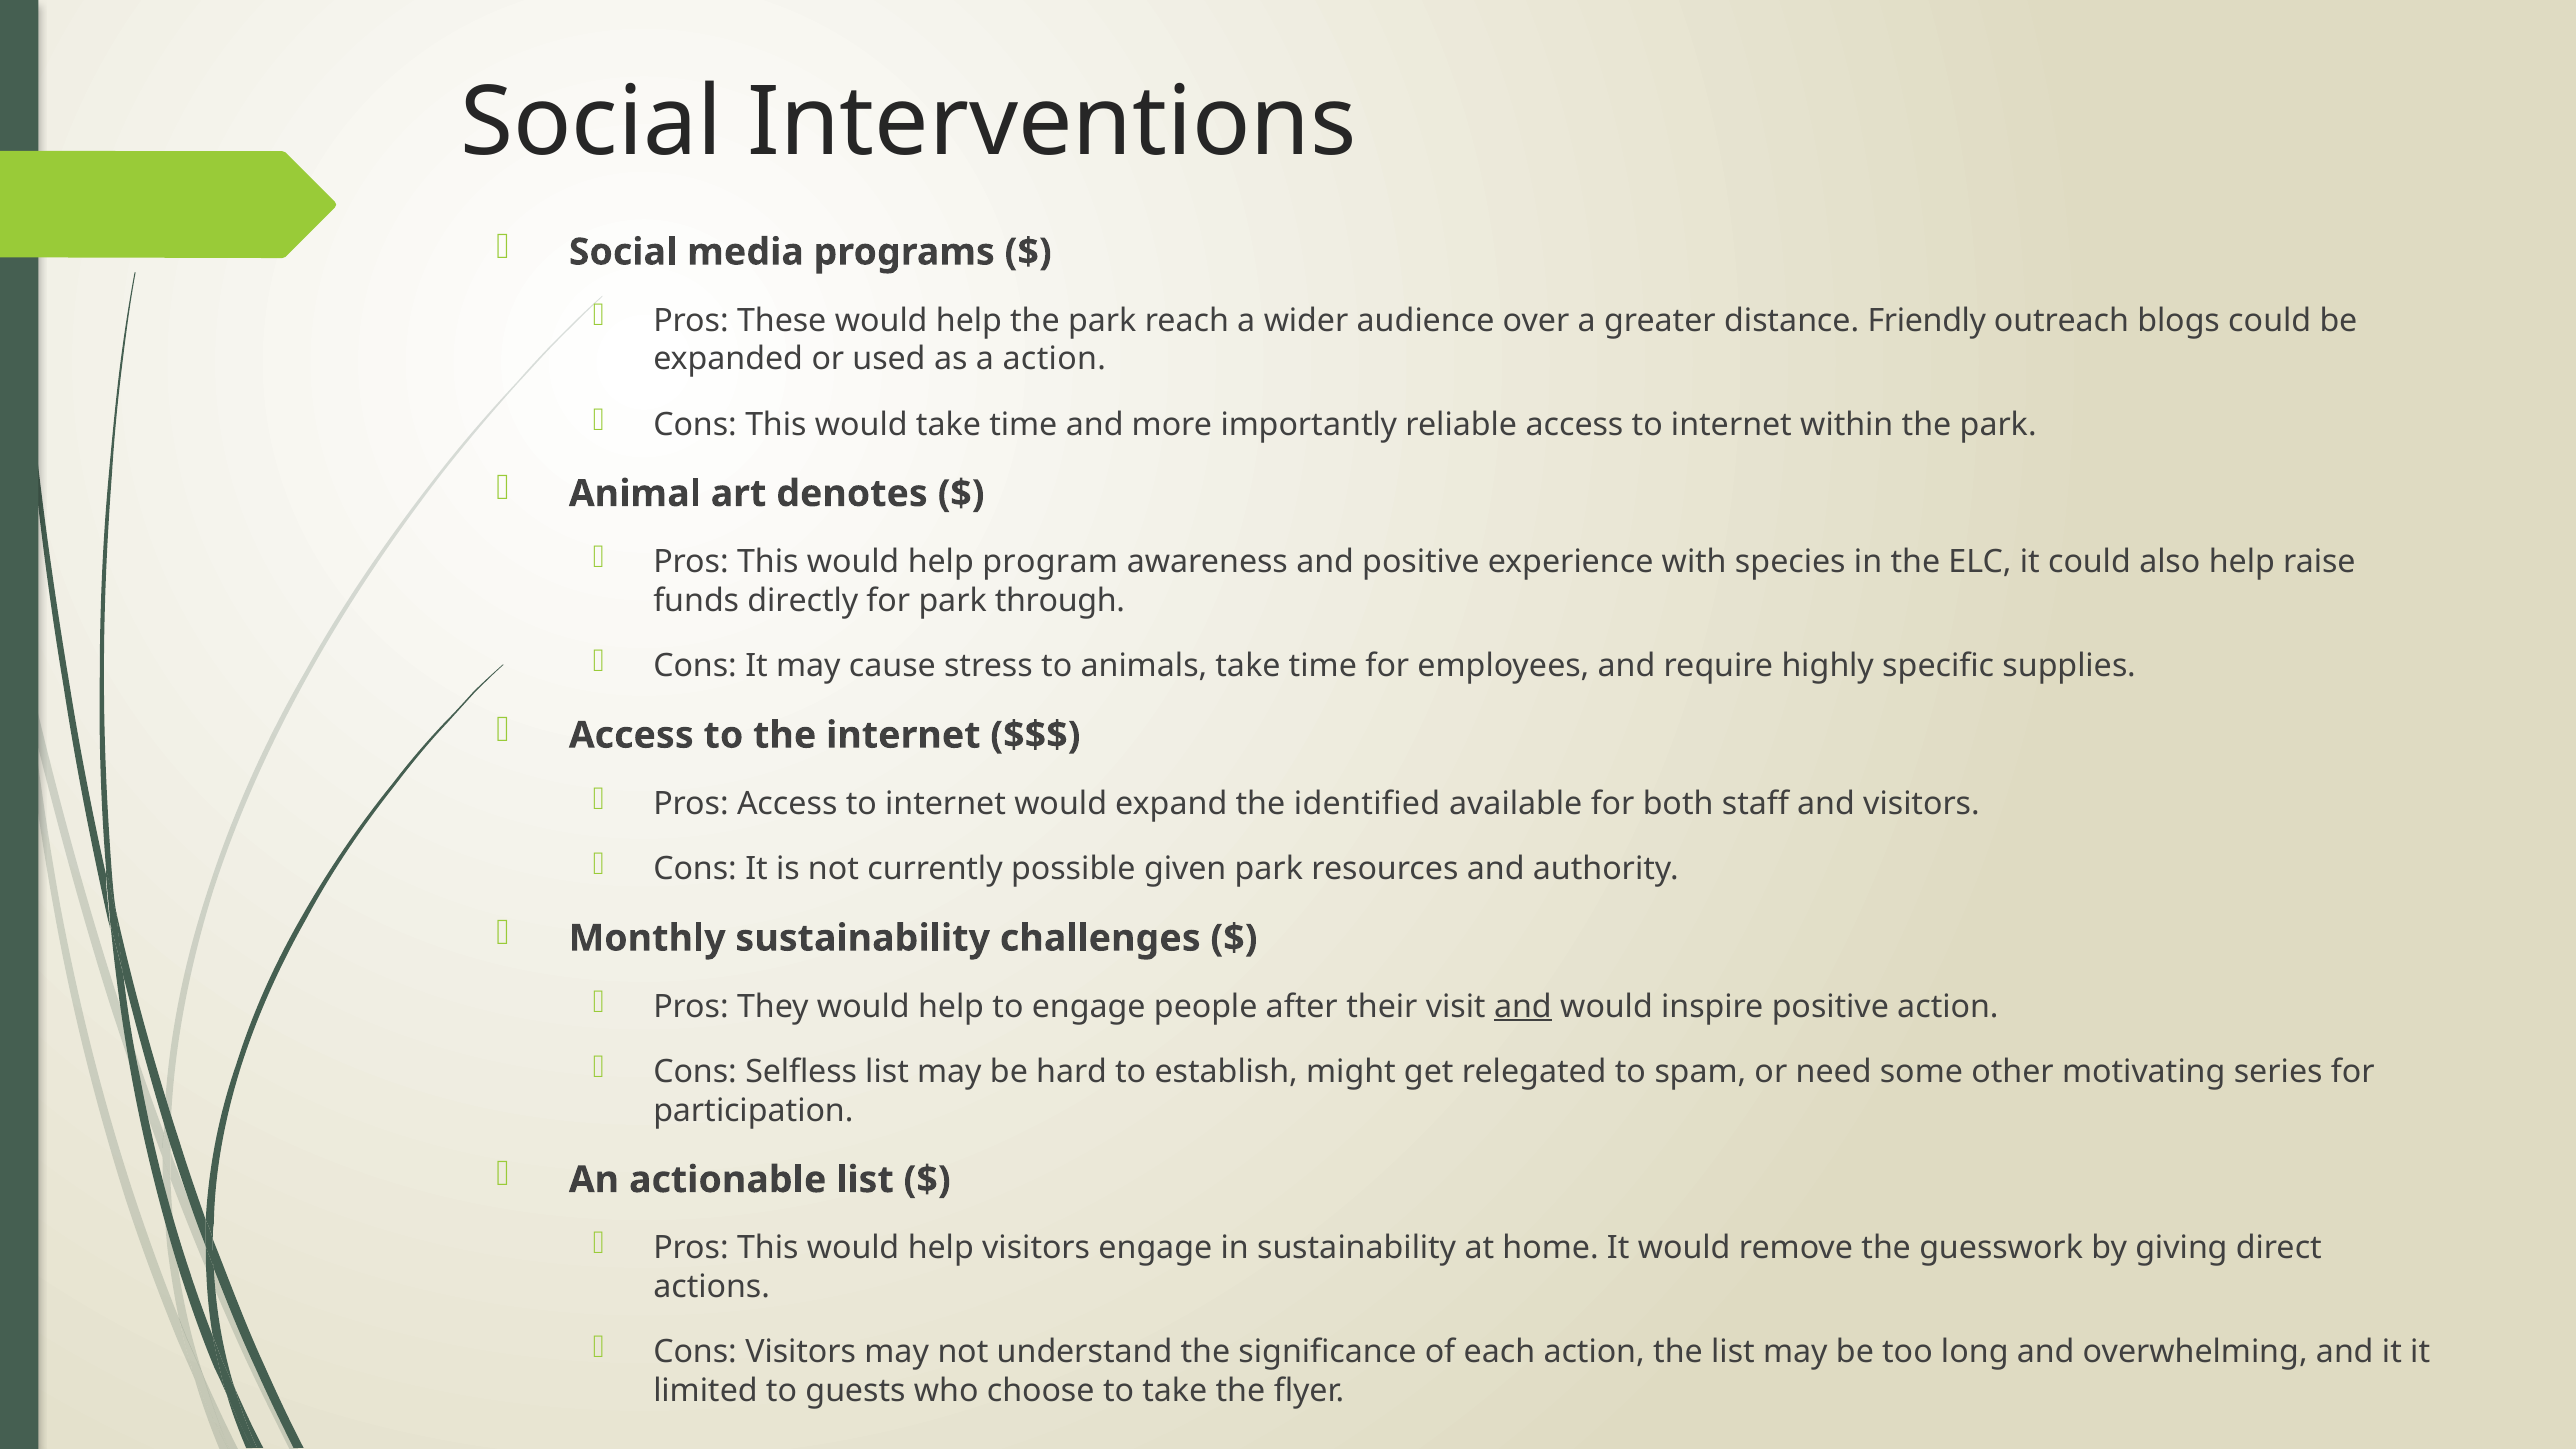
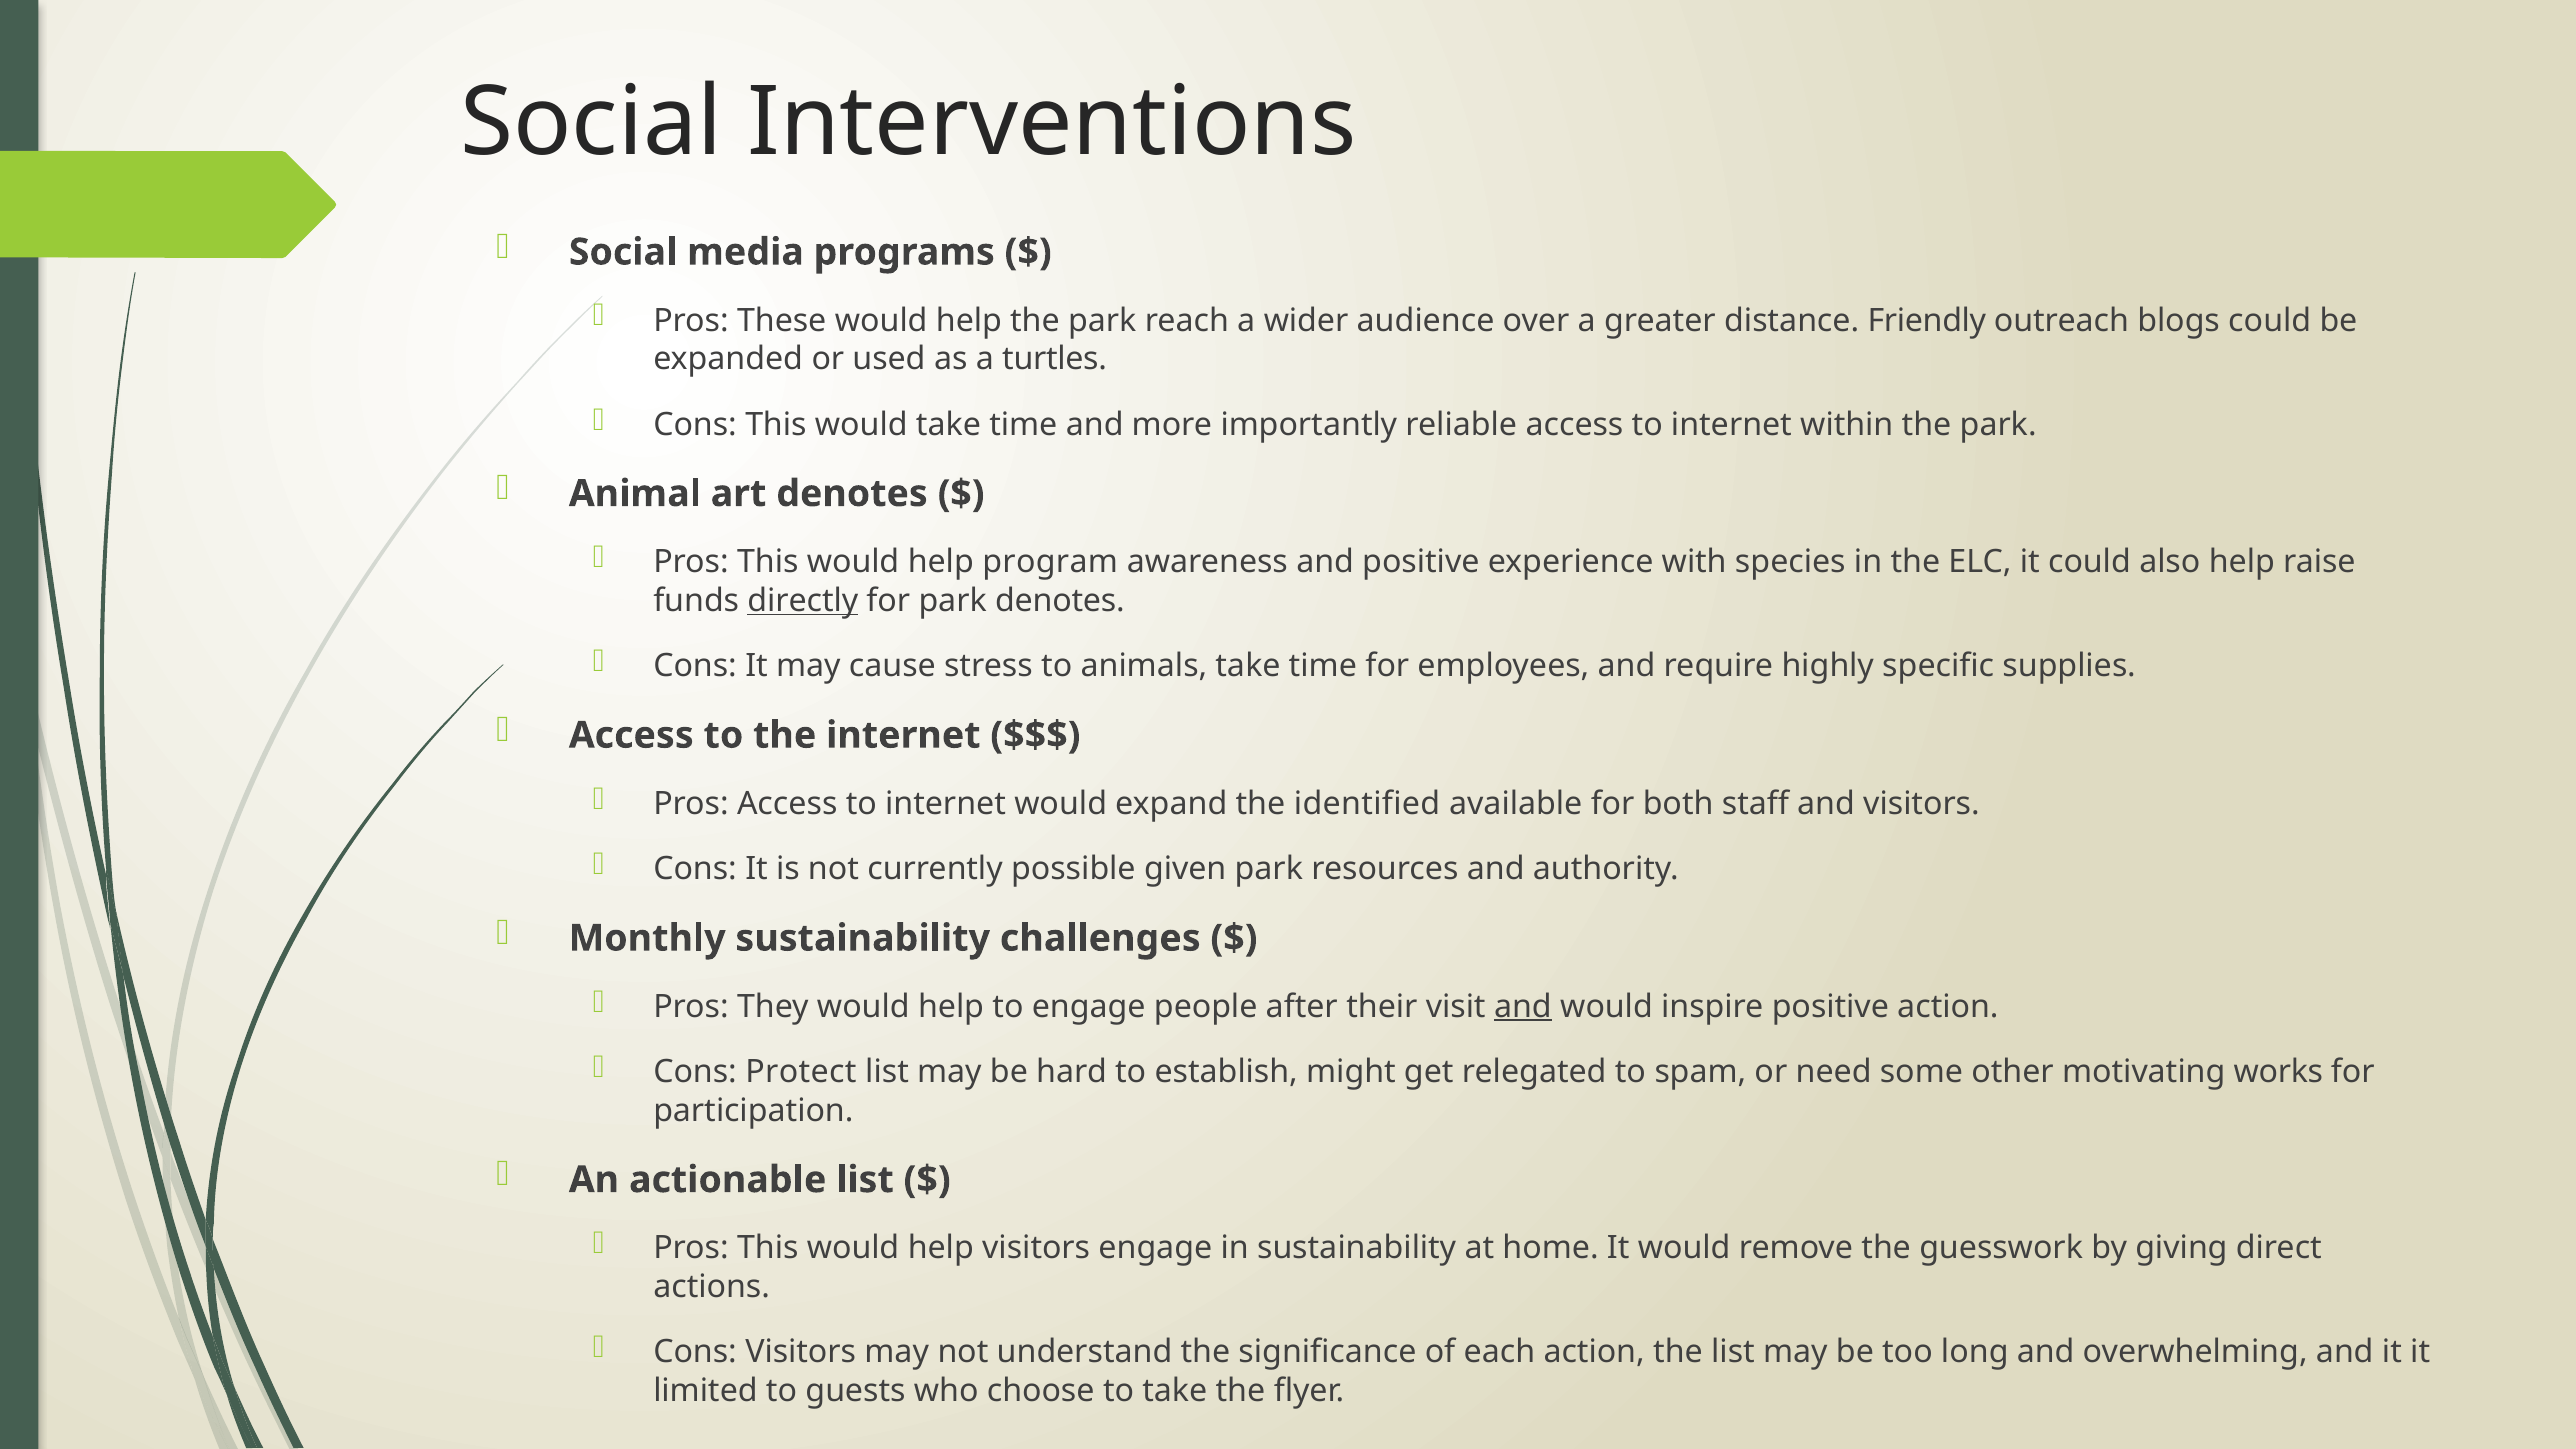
a action: action -> turtles (1055, 359)
directly underline: none -> present (803, 601)
park through: through -> denotes (1060, 601)
Selfless: Selfless -> Protect (801, 1072)
series: series -> works (2278, 1072)
